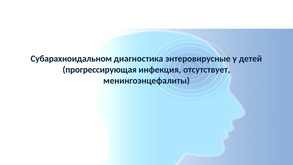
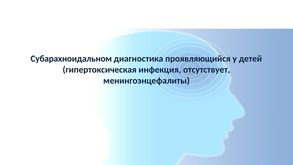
энтеровирусные: энтеровирусные -> проявляющийся (198, 59)
прогрессирующая: прогрессирующая -> гипертоксическая (100, 69)
